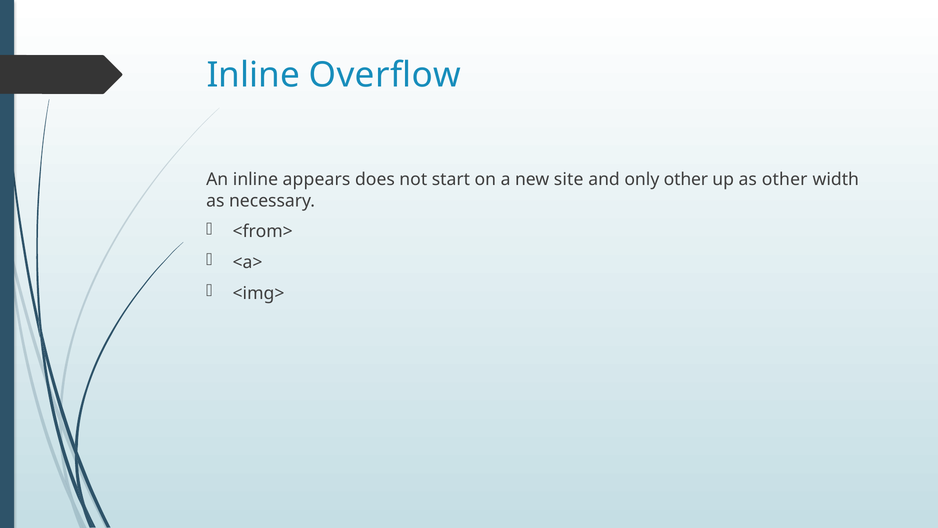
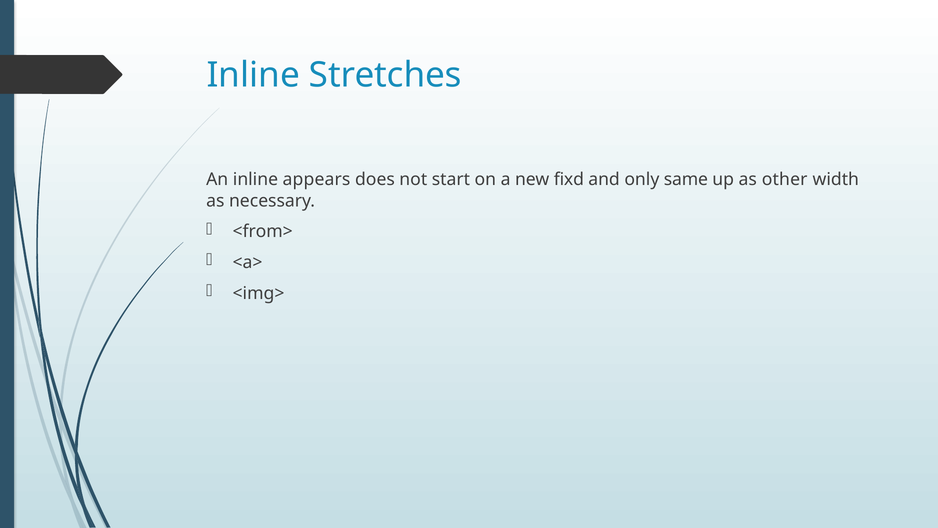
Overflow: Overflow -> Stretches (385, 75)
site: site -> fixd (569, 179)
only other: other -> same (686, 179)
